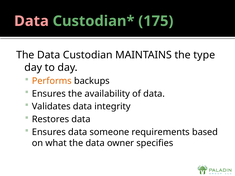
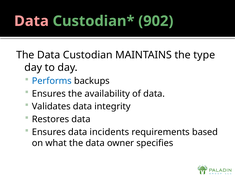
175: 175 -> 902 (156, 21)
Performs colour: orange -> blue (52, 81)
someone: someone -> incidents (109, 132)
